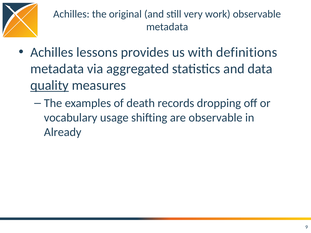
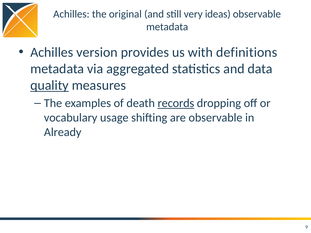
work: work -> ideas (218, 14)
lessons: lessons -> version (97, 52)
records underline: none -> present (176, 103)
